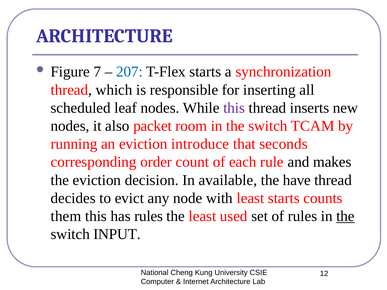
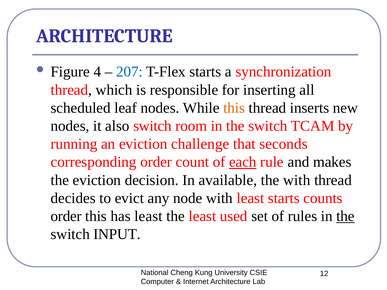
7: 7 -> 4 (97, 72)
this colour: purple -> orange (234, 108)
also packet: packet -> switch (153, 126)
introduce: introduce -> challenge (200, 144)
each underline: none -> present (243, 162)
the have: have -> with (297, 180)
them: them -> order (66, 216)
has rules: rules -> least (148, 216)
